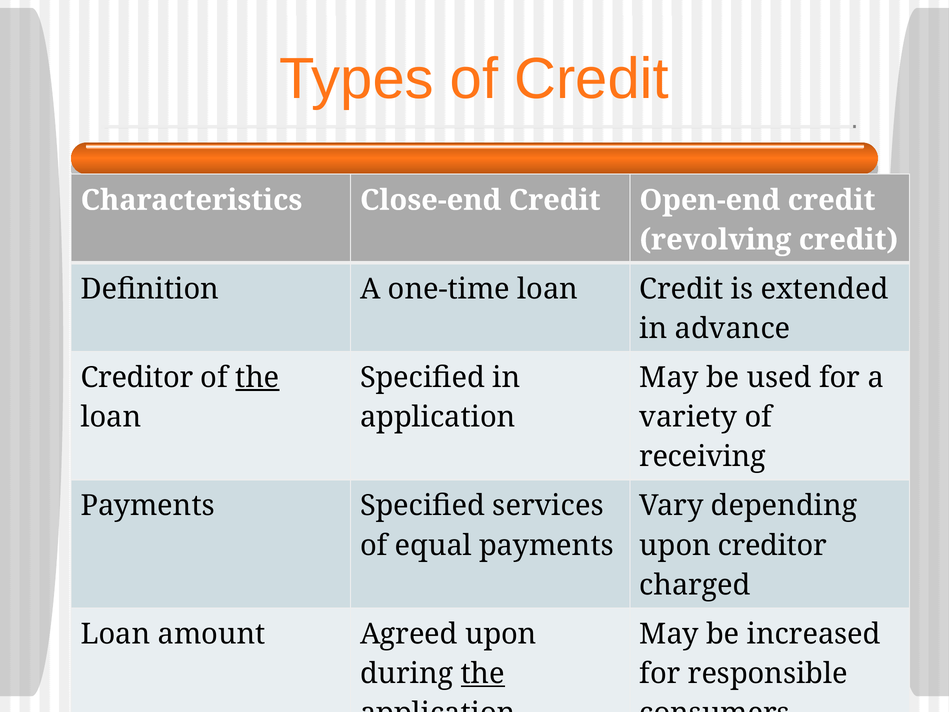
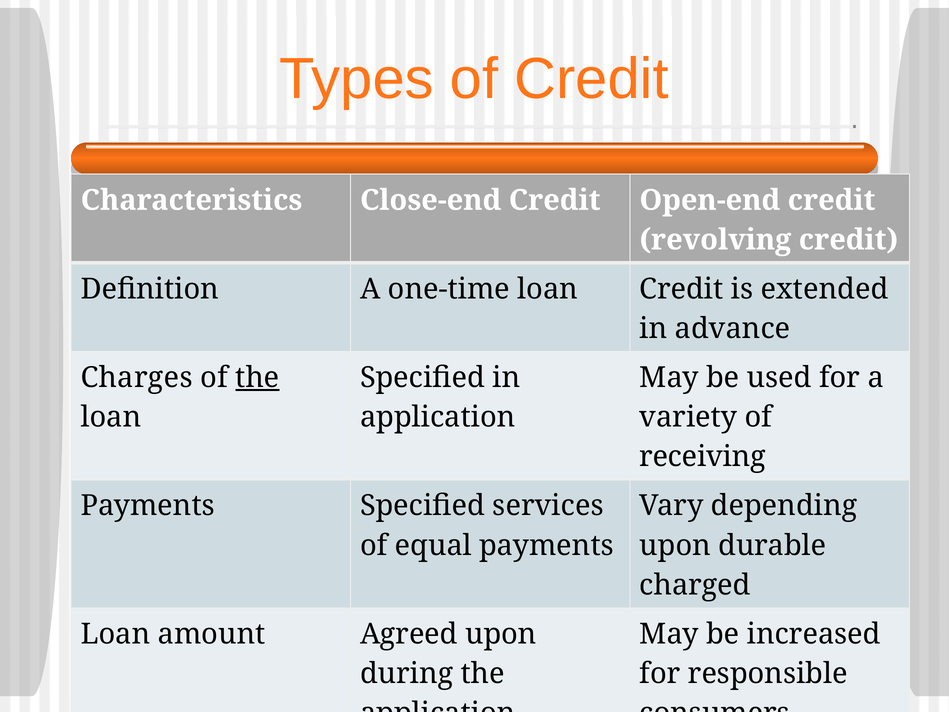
Creditor: Creditor -> Charges (137, 378)
upon creditor: creditor -> durable (772, 545)
the underline: present -> none (483, 674)
